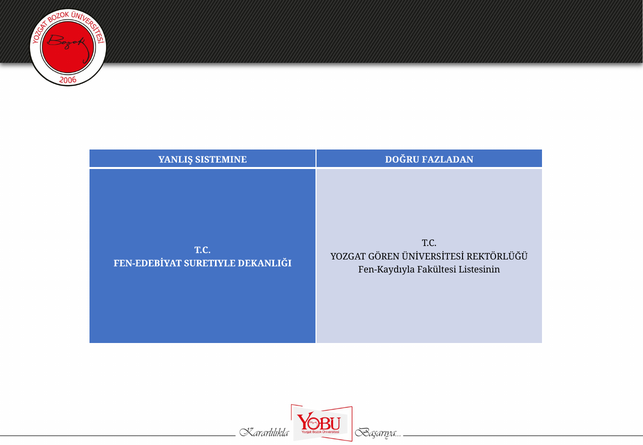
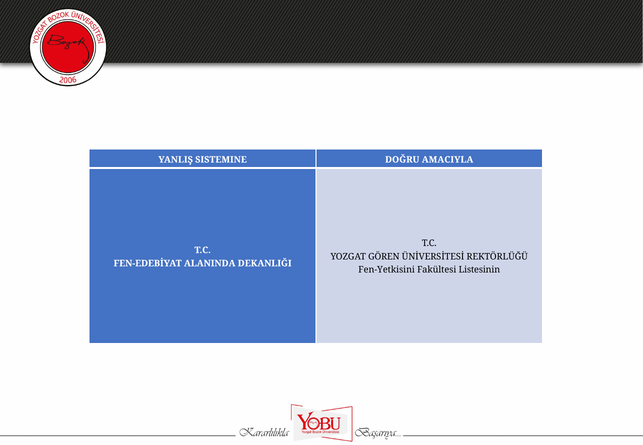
FAZLADAN: FAZLADAN -> AMACIYLA (448, 160)
SURETIYLE: SURETIYLE -> ALANINDA (210, 263)
Fen-Kaydıyla: Fen-Kaydıyla -> Fen-Yetkisini (387, 270)
